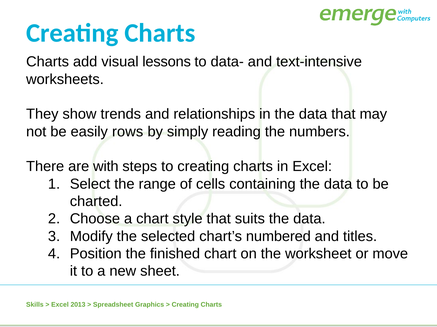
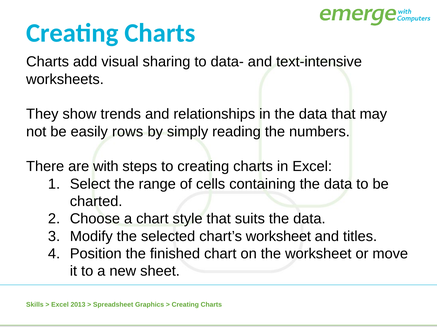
lessons: lessons -> sharing (167, 62)
chart’s numbered: numbered -> worksheet (278, 237)
